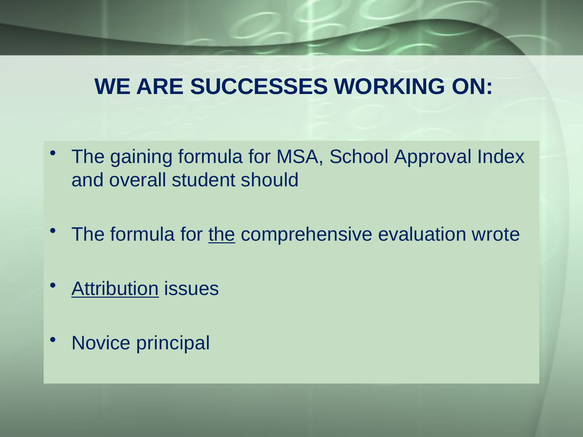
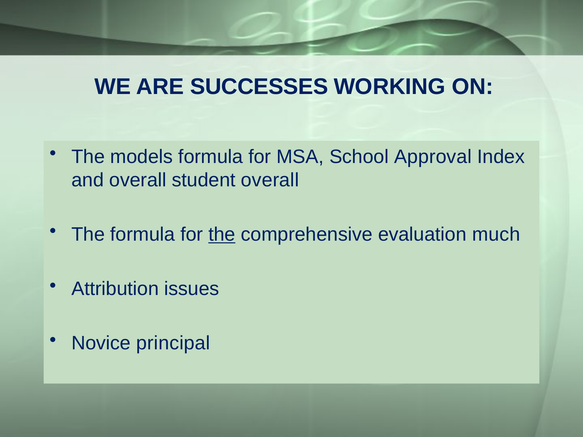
gaining: gaining -> models (142, 157)
student should: should -> overall (270, 180)
wrote: wrote -> much (496, 235)
Attribution underline: present -> none (115, 289)
